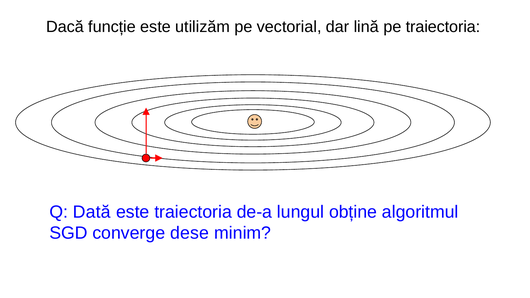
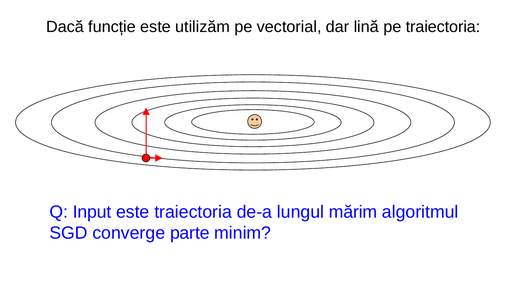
Dată: Dată -> Input (92, 212)
obține: obține -> mărim (353, 212)
dese: dese -> parte (190, 233)
